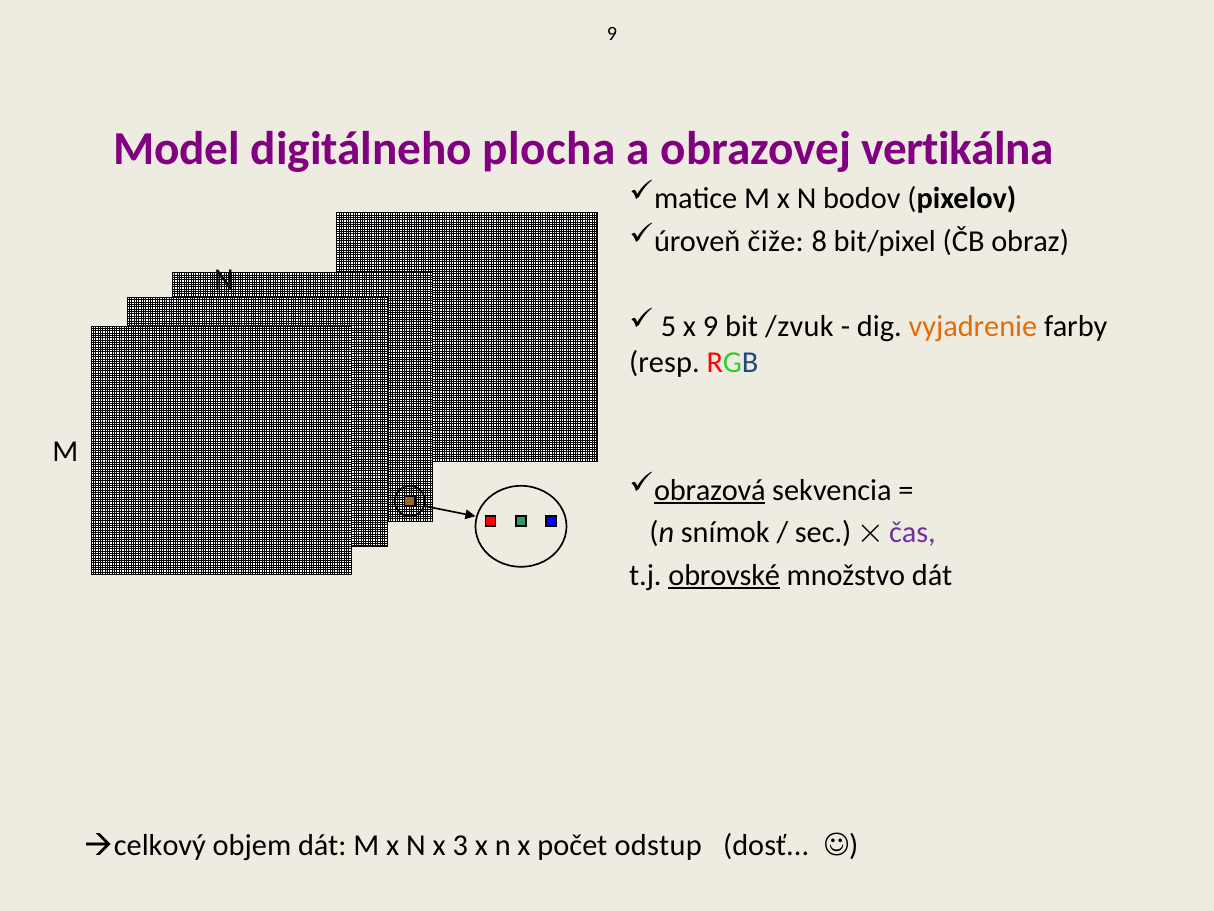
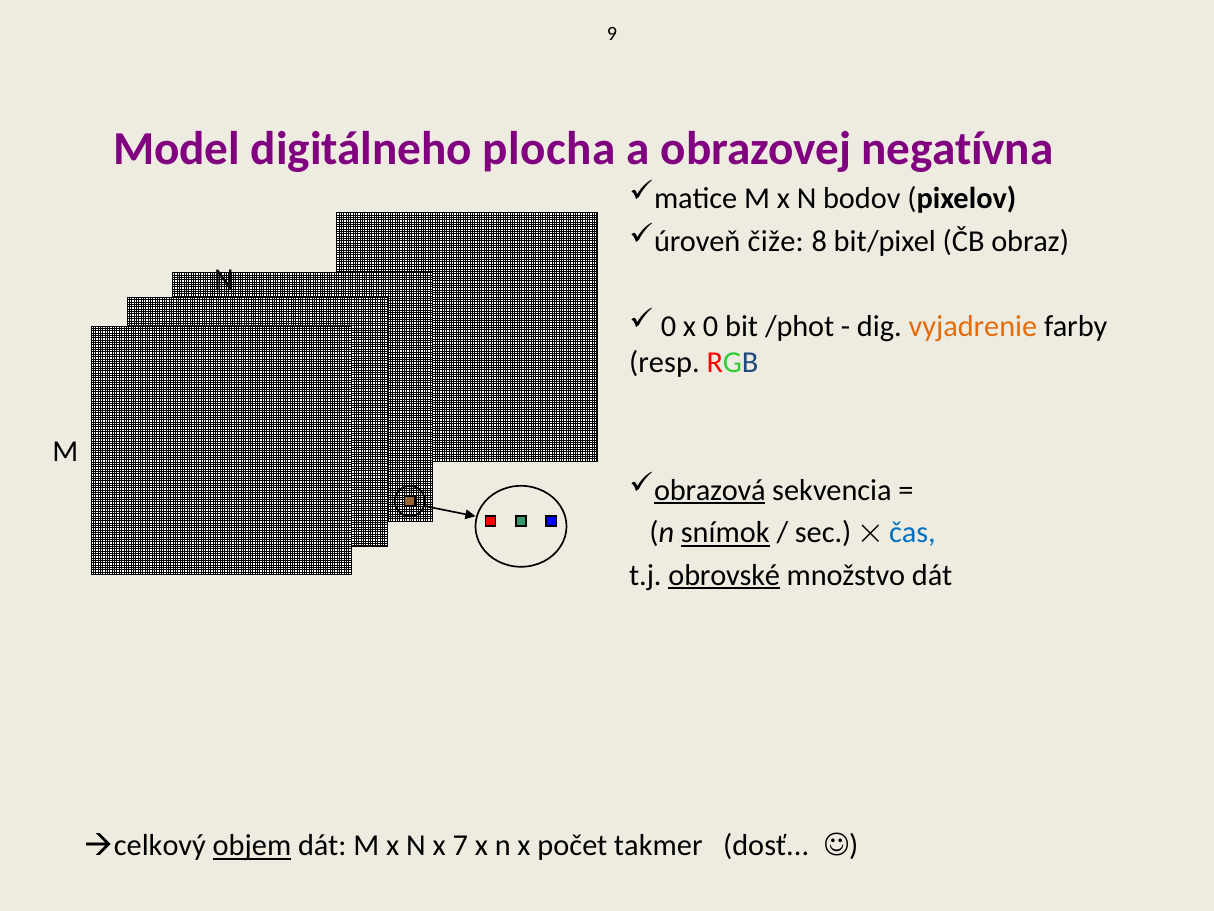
vertikálna: vertikálna -> negatívna (958, 149)
5: 5 -> 0 (668, 326)
x 9: 9 -> 0 (710, 326)
/zvuk: /zvuk -> /phot (800, 326)
snímok underline: none -> present (725, 532)
čas colour: purple -> blue (912, 532)
objem underline: none -> present (252, 845)
3: 3 -> 7 (460, 845)
odstup: odstup -> takmer (658, 845)
